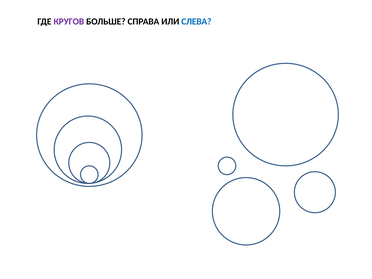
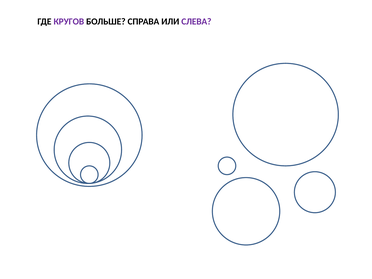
СЛЕВА colour: blue -> purple (196, 22)
